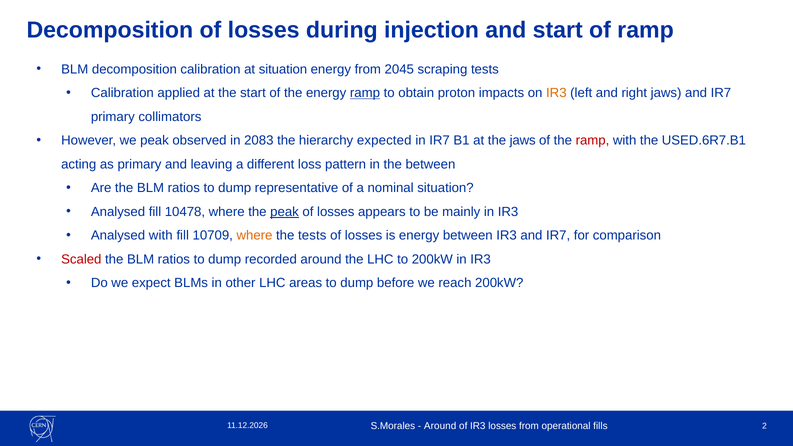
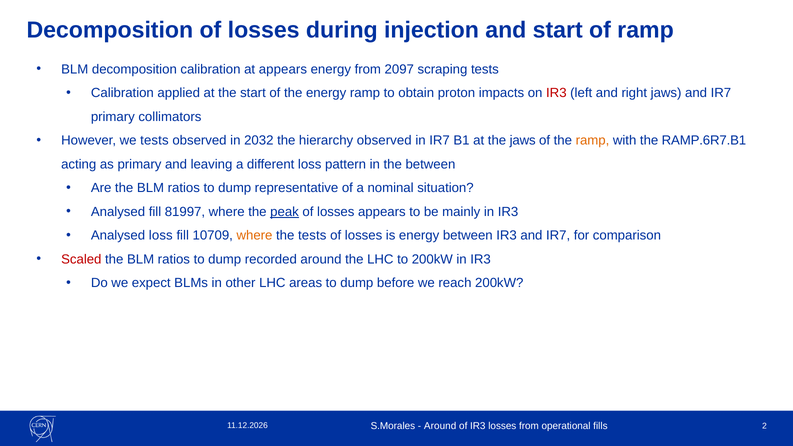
at situation: situation -> appears (283, 69)
2045: 2045 -> 2097 (399, 69)
ramp underline: present -> none (365, 93)
IR3 colour: orange -> red (556, 93)
we peak: peak -> tests (154, 141)
2083: 2083 -> 2032 (259, 141)
hierarchy expected: expected -> observed (384, 141)
ramp colour: red -> orange (592, 141)
USED.6R7.B1: USED.6R7.B1 -> RAMP.6R7.B1 (704, 141)
10478: 10478 -> 81997 (185, 212)
Analysed with: with -> loss (161, 236)
